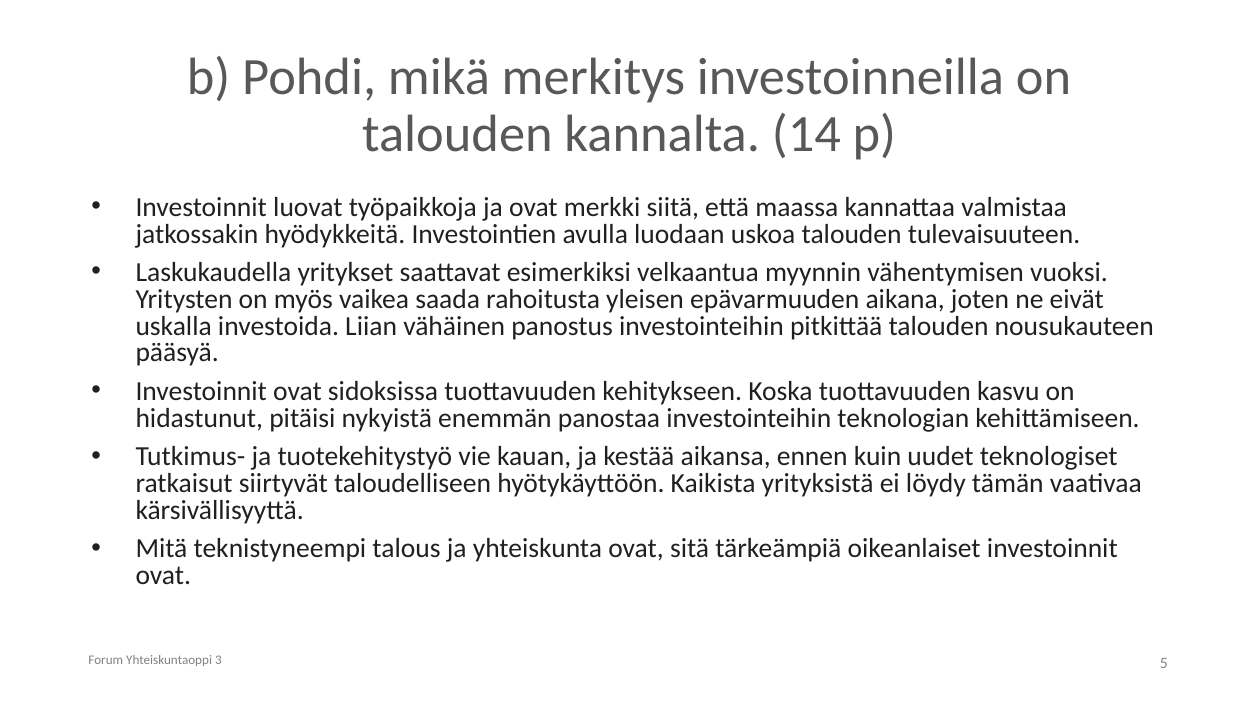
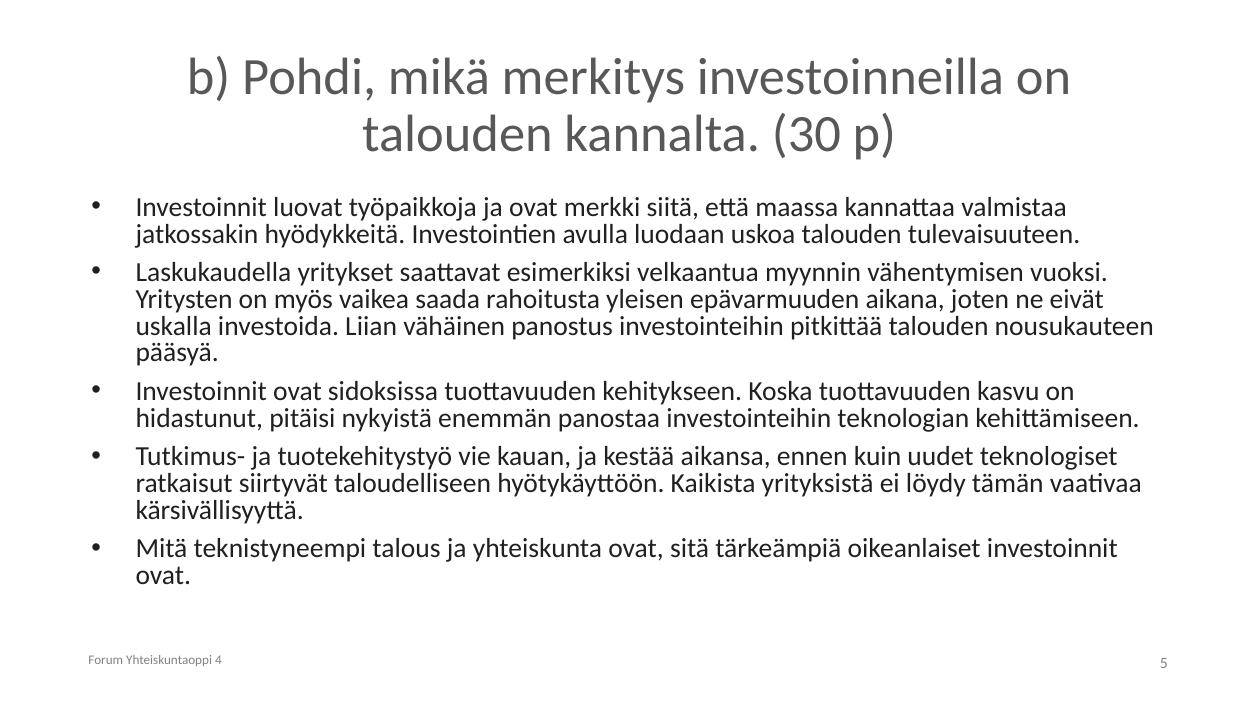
14: 14 -> 30 (806, 134)
3: 3 -> 4 (218, 661)
